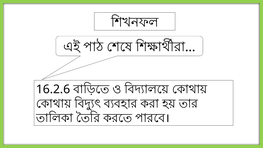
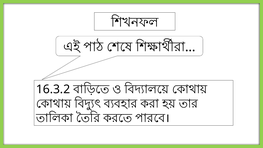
16.2.6: 16.2.6 -> 16.3.2 (53, 89)
